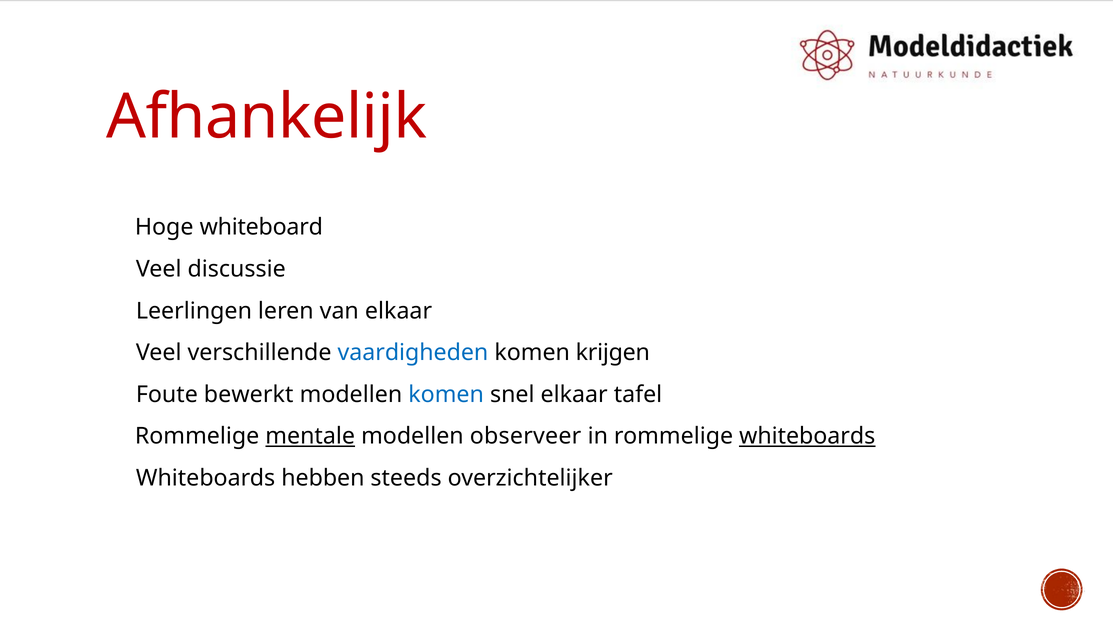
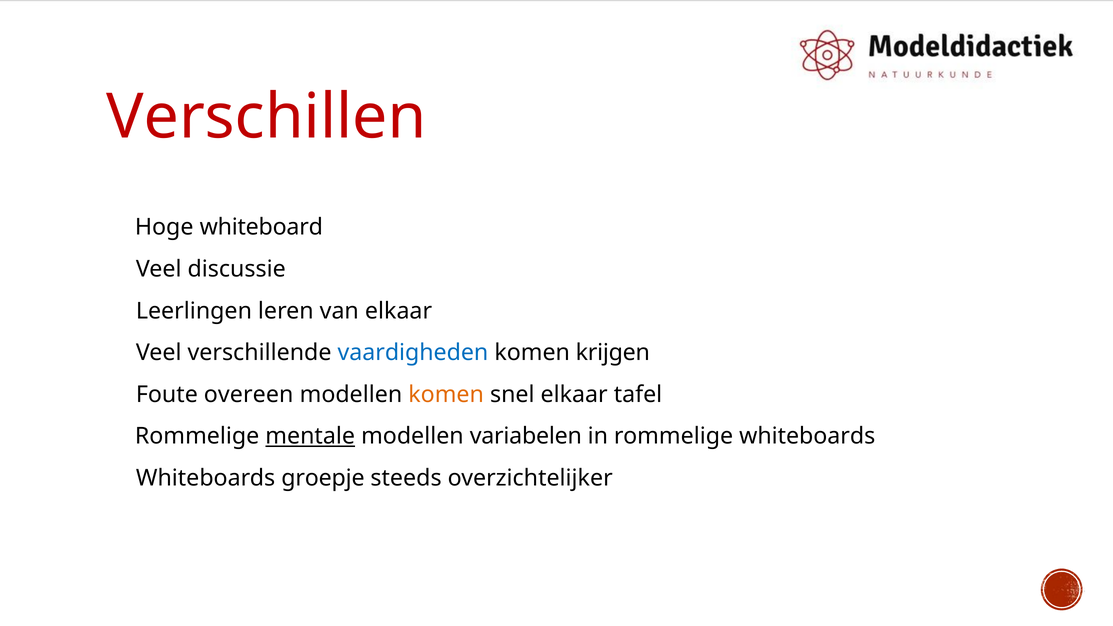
Afhankelijk: Afhankelijk -> Verschillen (266, 117)
bewerkt: bewerkt -> overeen (249, 395)
komen colour: blue -> orange (446, 395)
observeer: observeer -> variabelen (526, 436)
whiteboards underline: present -> none (807, 436)
hebben: hebben -> groepje (323, 478)
